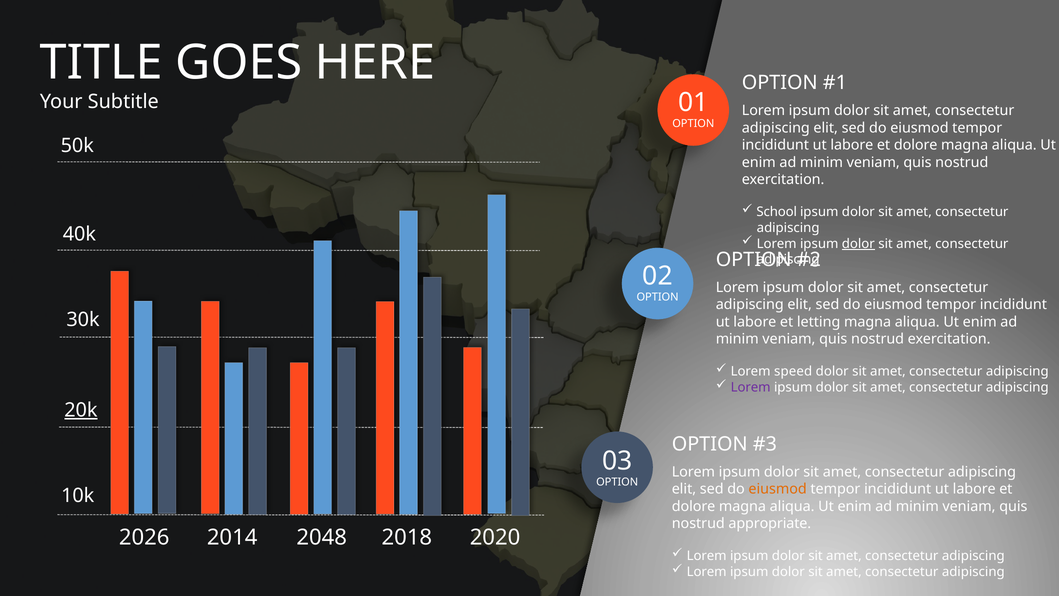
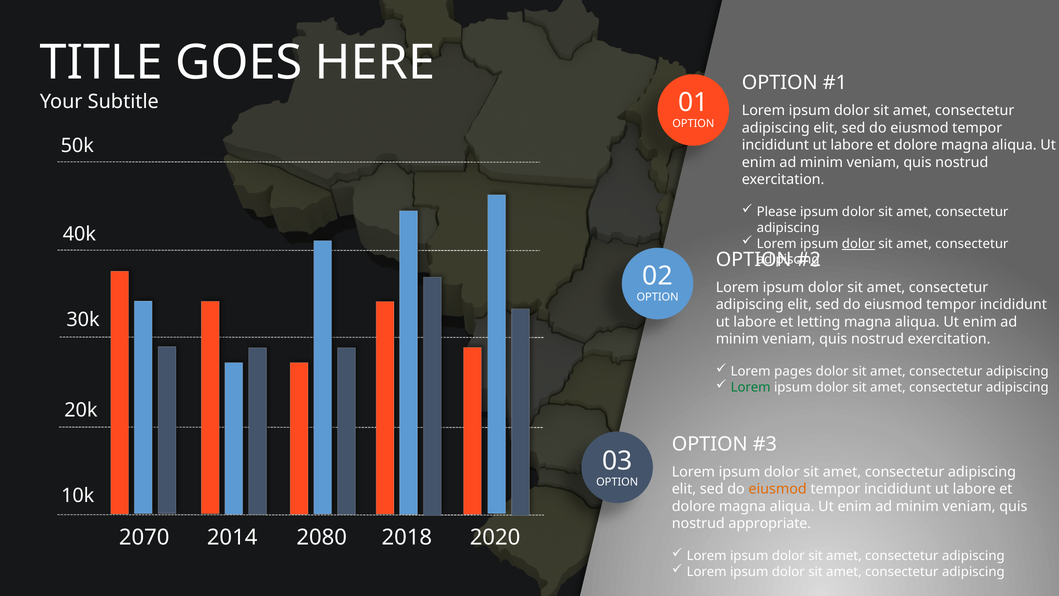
School: School -> Please (777, 212)
speed: speed -> pages (793, 371)
Lorem colour: purple -> green (751, 387)
20k underline: present -> none (81, 410)
2026: 2026 -> 2070 (144, 537)
2048: 2048 -> 2080 (322, 537)
